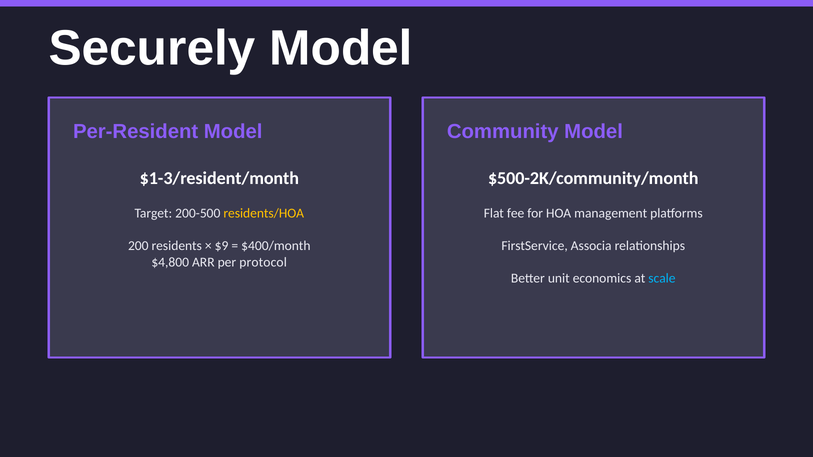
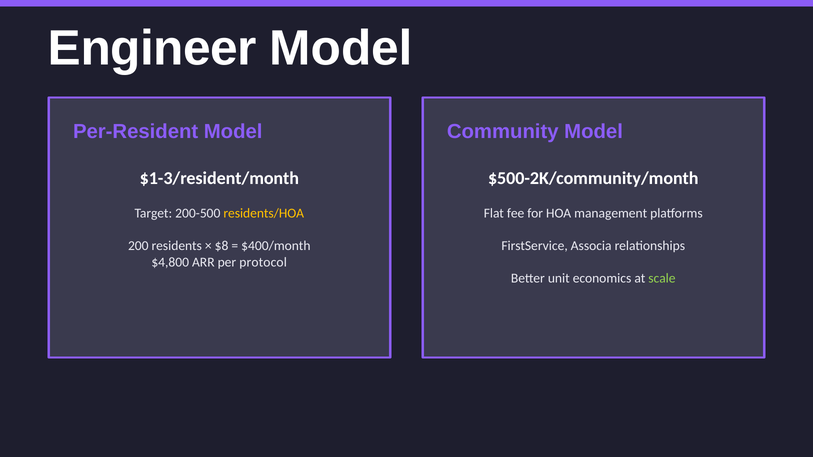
Securely: Securely -> Engineer (152, 48)
$9: $9 -> $8 (222, 246)
scale colour: light blue -> light green (662, 279)
